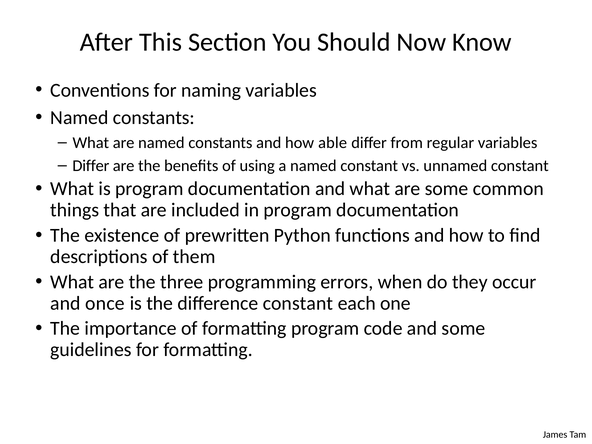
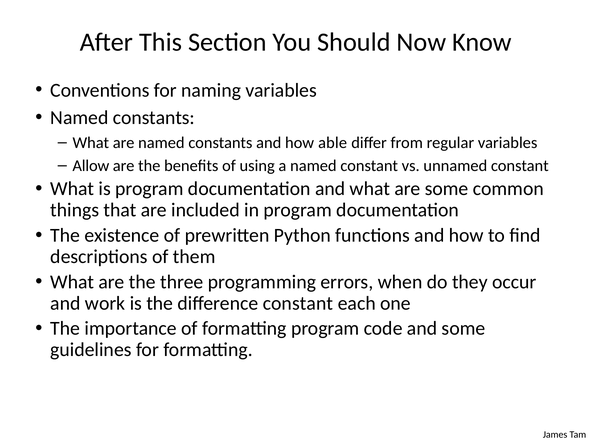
Differ: Differ -> Allow (91, 166)
once: once -> work (105, 303)
